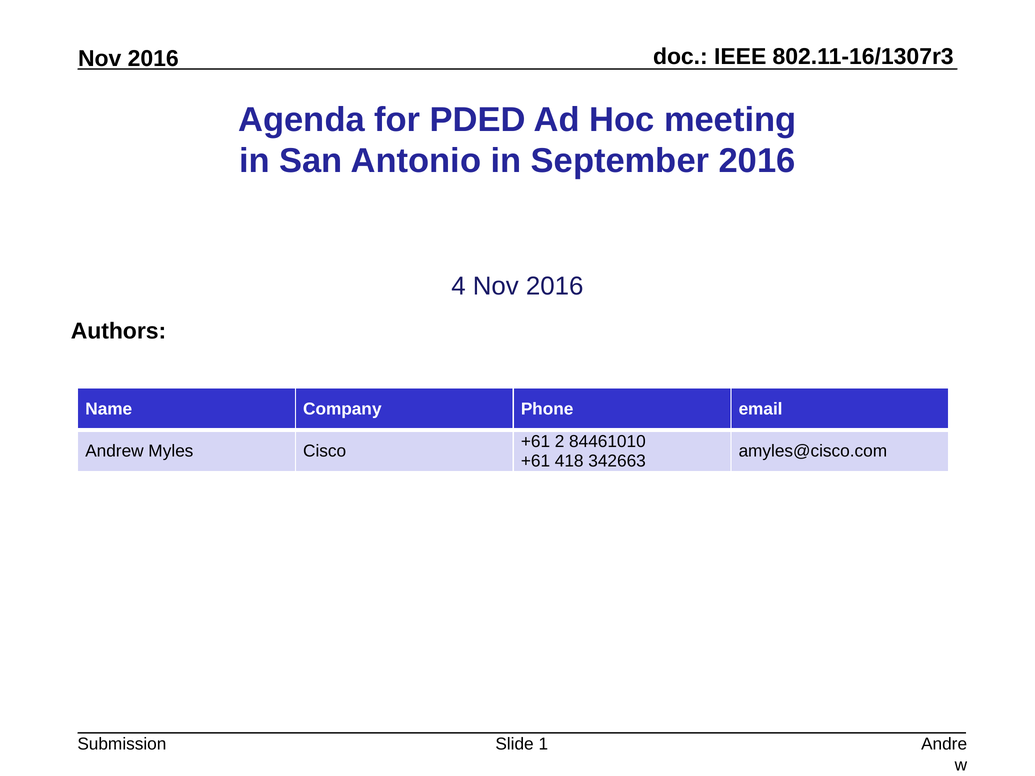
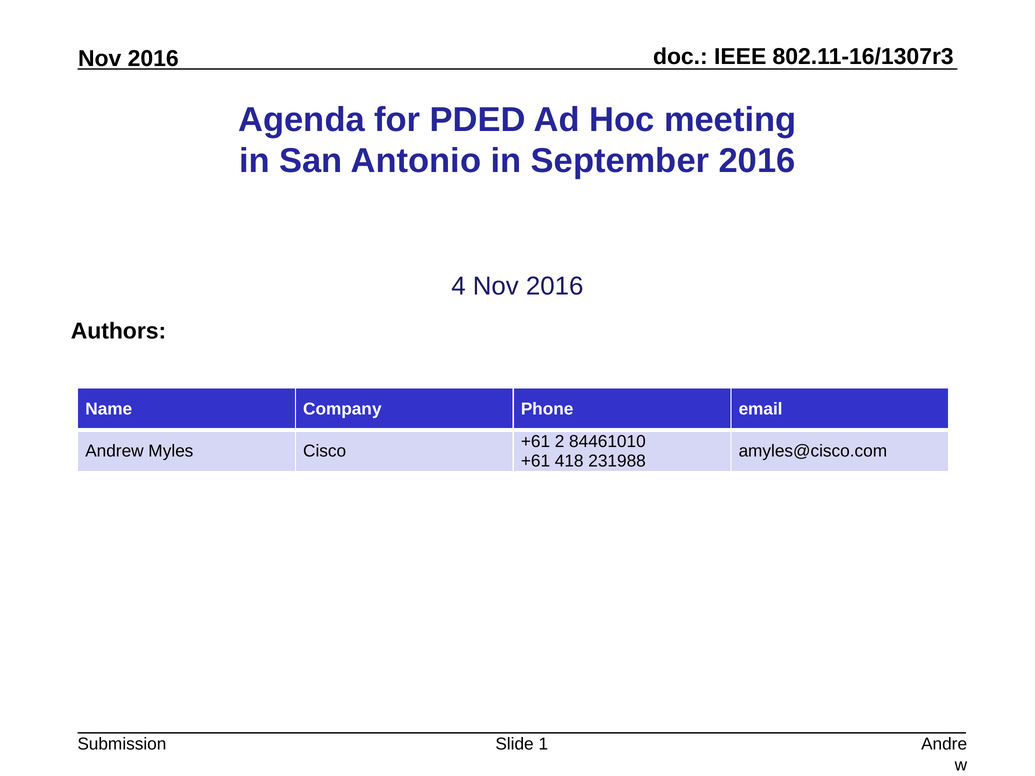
342663: 342663 -> 231988 (617, 461)
